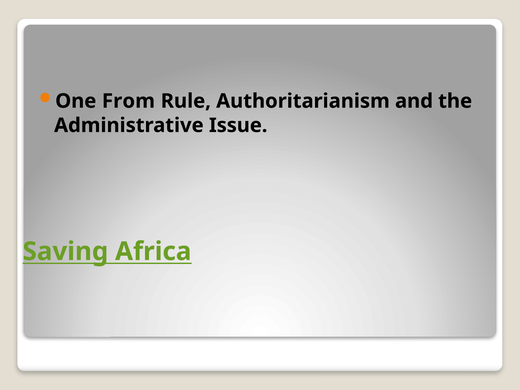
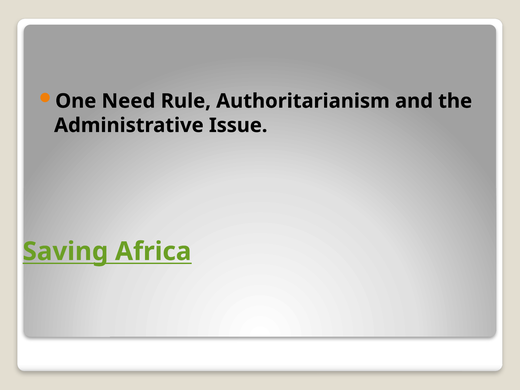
From: From -> Need (128, 101)
